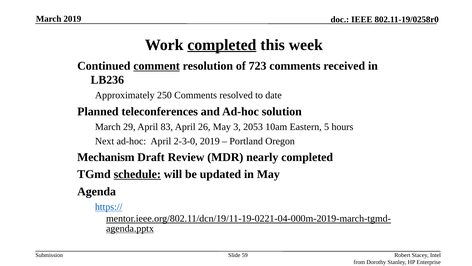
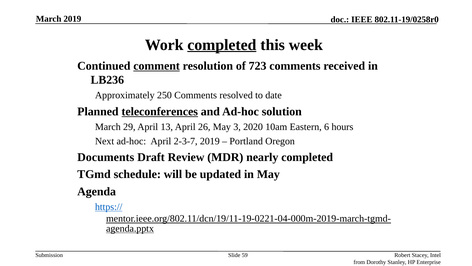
teleconferences underline: none -> present (160, 111)
83: 83 -> 13 (167, 127)
2053: 2053 -> 2020 (253, 127)
5: 5 -> 6 (327, 127)
2-3-0: 2-3-0 -> 2-3-7 (186, 141)
Mechanism: Mechanism -> Documents (106, 157)
schedule underline: present -> none (137, 174)
